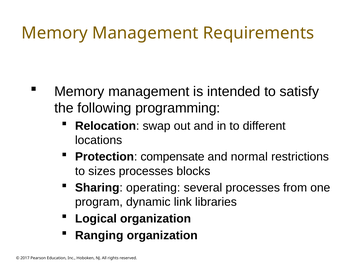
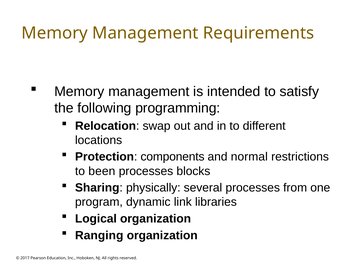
compensate: compensate -> components (173, 157)
sizes: sizes -> been (102, 171)
operating: operating -> physically (153, 188)
